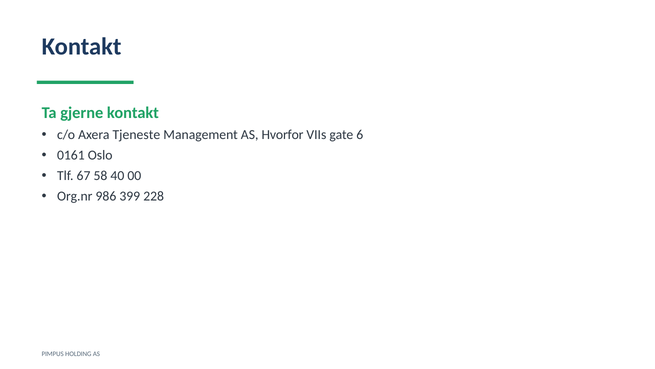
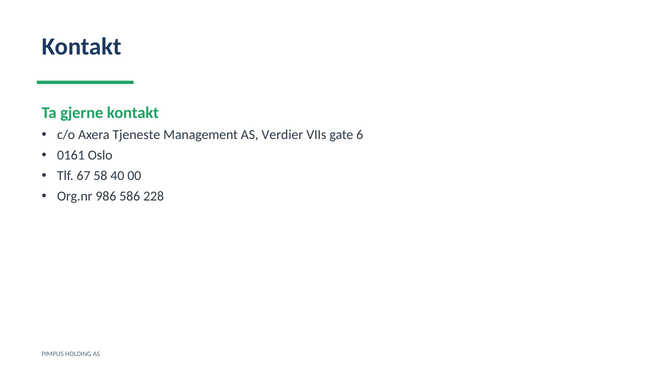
Hvorfor: Hvorfor -> Verdier (282, 135)
399: 399 -> 586 (130, 196)
